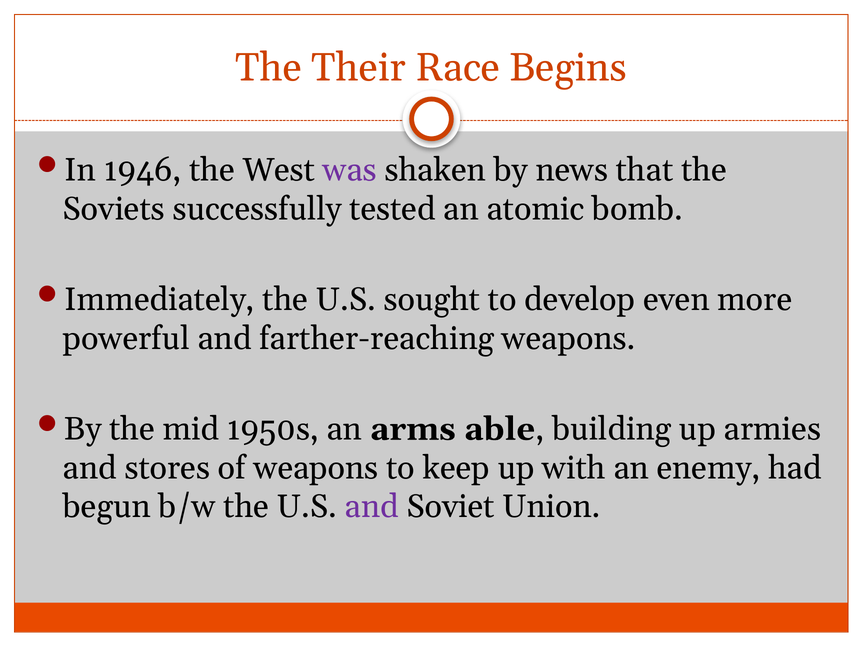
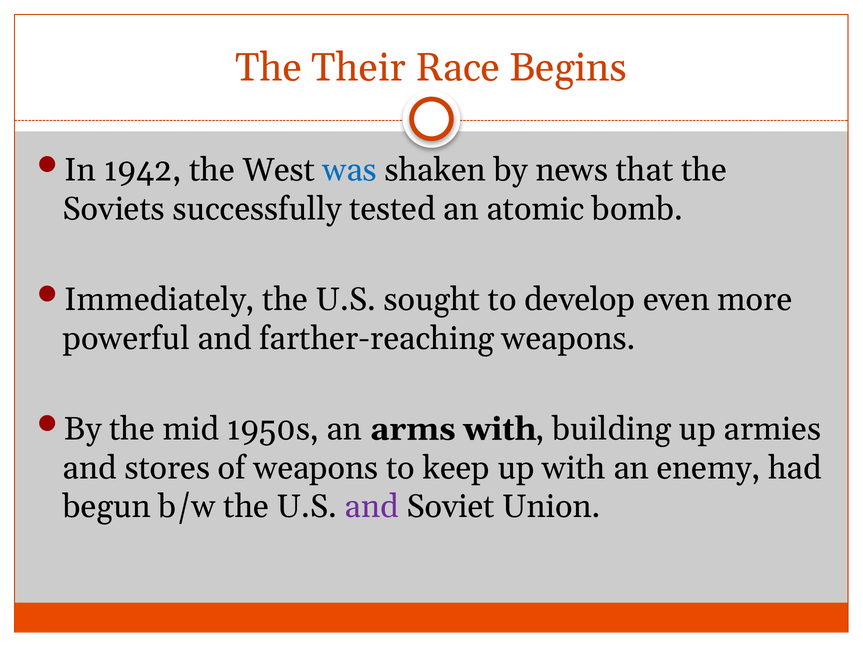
1946: 1946 -> 1942 (143, 170)
was colour: purple -> blue (350, 170)
arms able: able -> with (500, 429)
